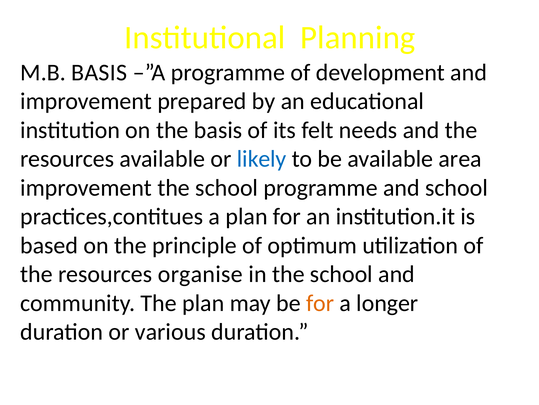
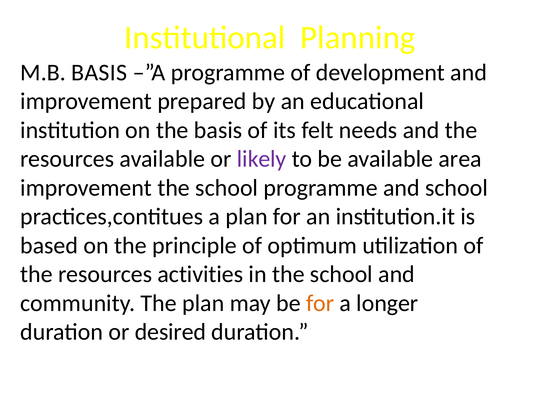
likely colour: blue -> purple (262, 159)
organise: organise -> activities (200, 274)
various: various -> desired (170, 331)
